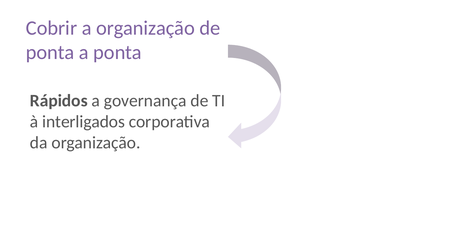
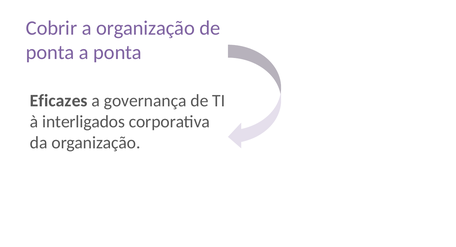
Rápidos: Rápidos -> Eficazes (59, 101)
